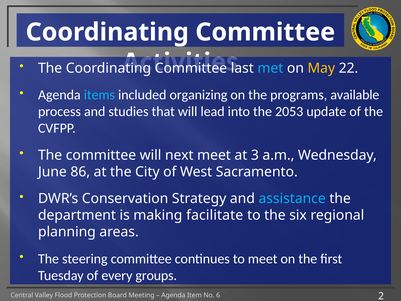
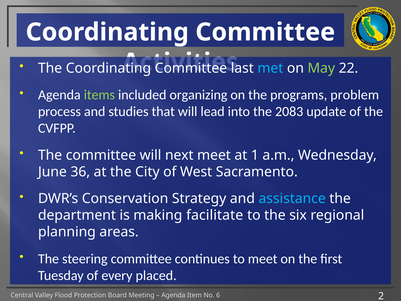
May colour: yellow -> light green (321, 68)
items colour: light blue -> light green (99, 95)
available: available -> problem (355, 95)
2053: 2053 -> 2083 (289, 112)
3: 3 -> 1 (255, 155)
86: 86 -> 36 (80, 172)
groups: groups -> placed (156, 275)
